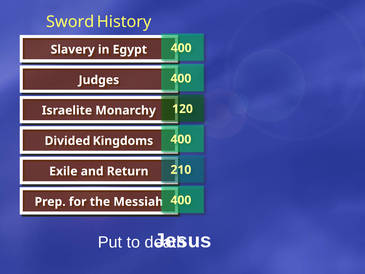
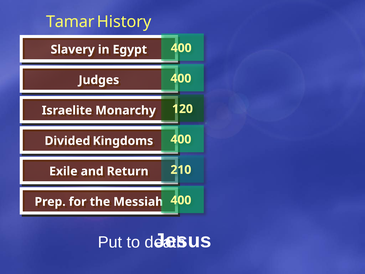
Sword: Sword -> Tamar (70, 22)
